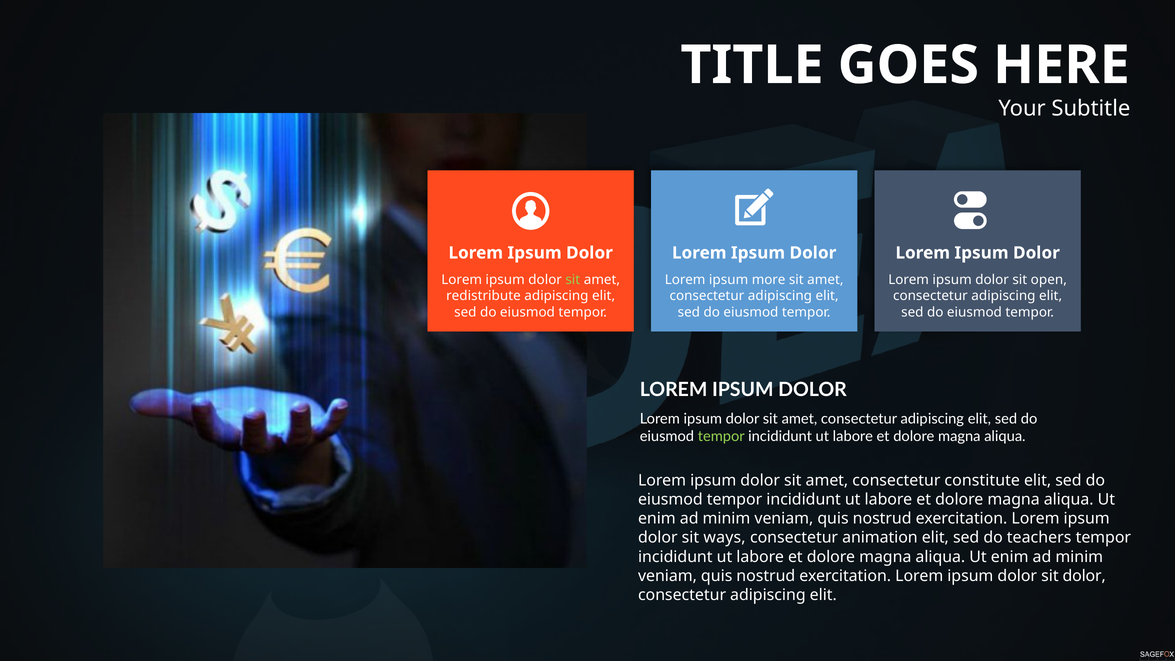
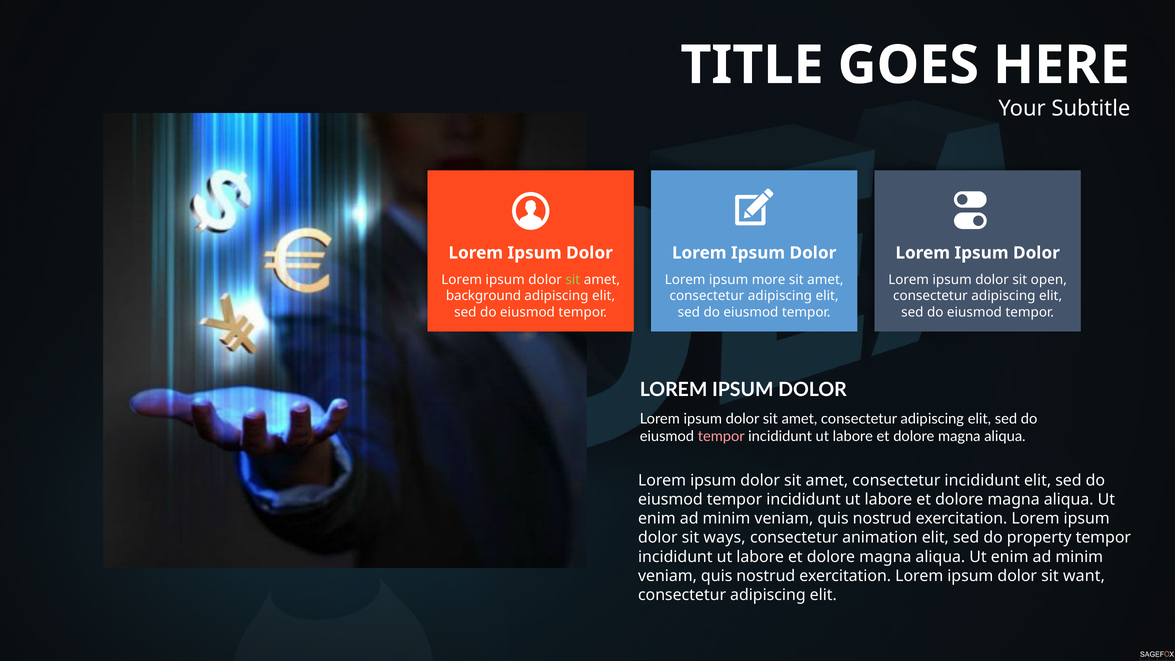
redistribute: redistribute -> background (484, 296)
tempor colour: light green -> pink (721, 437)
consectetur constitute: constitute -> incididunt (982, 480)
teachers: teachers -> property (1039, 538)
sit dolor: dolor -> want (1084, 576)
